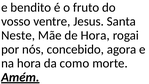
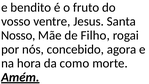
Neste: Neste -> Nosso (18, 35)
de Hora: Hora -> Filho (95, 35)
